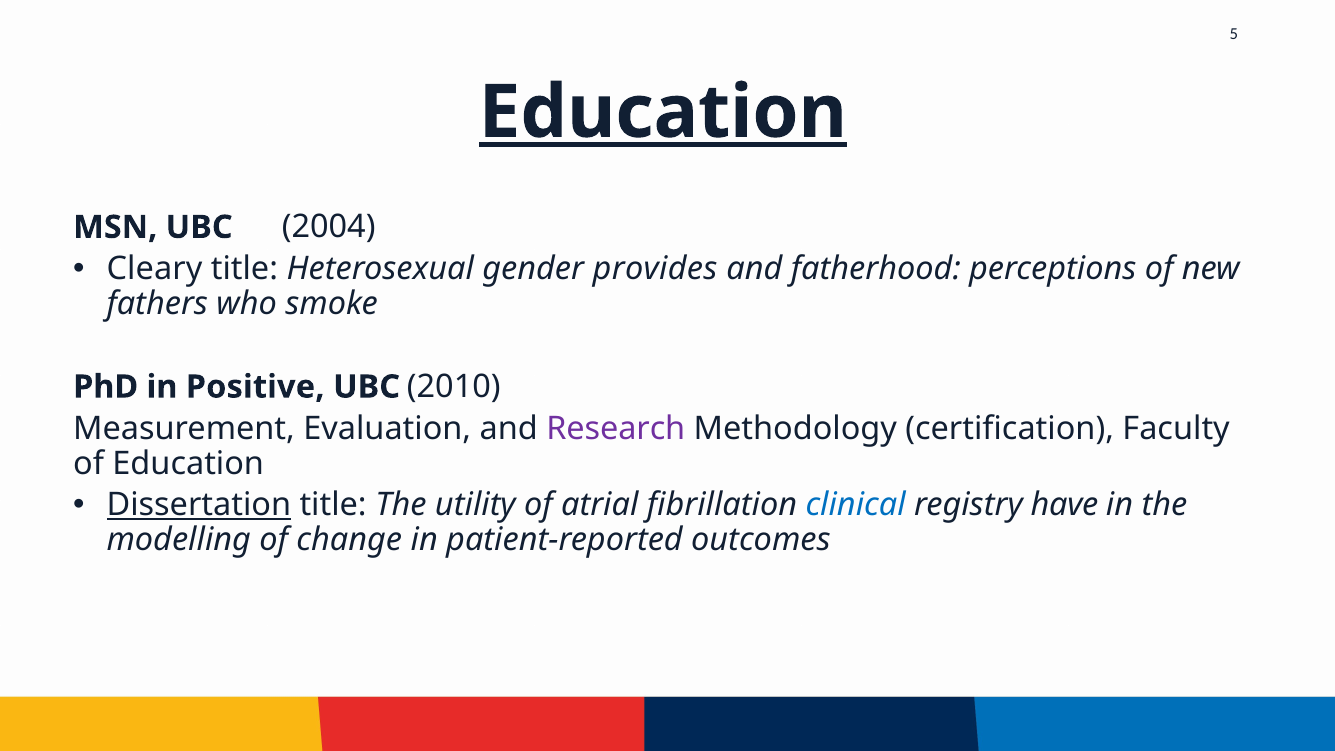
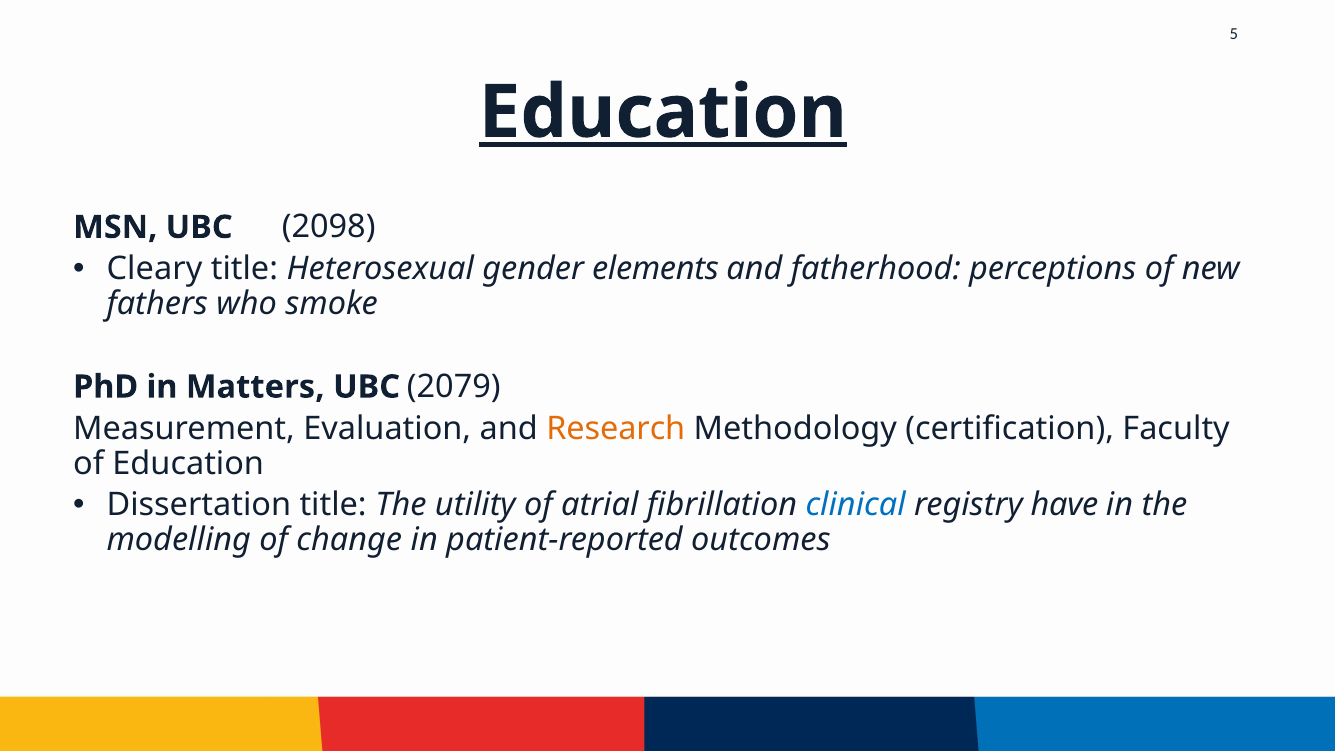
2004: 2004 -> 2098 (329, 227)
provides: provides -> elements (655, 269)
Positive: Positive -> Matters (255, 387)
2010: 2010 -> 2079 (454, 387)
Research colour: purple -> orange (616, 428)
Dissertation underline: present -> none (199, 505)
